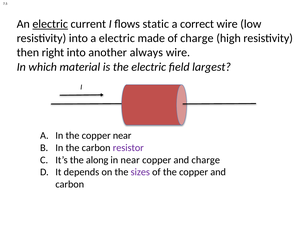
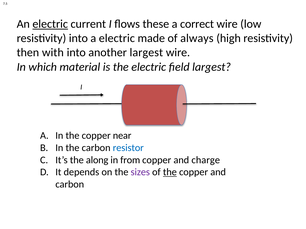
static: static -> these (156, 24)
of charge: charge -> always (197, 38)
right: right -> with (53, 53)
another always: always -> largest (146, 53)
resistor colour: purple -> blue (128, 148)
in near: near -> from (130, 160)
the underline: none -> present (170, 172)
